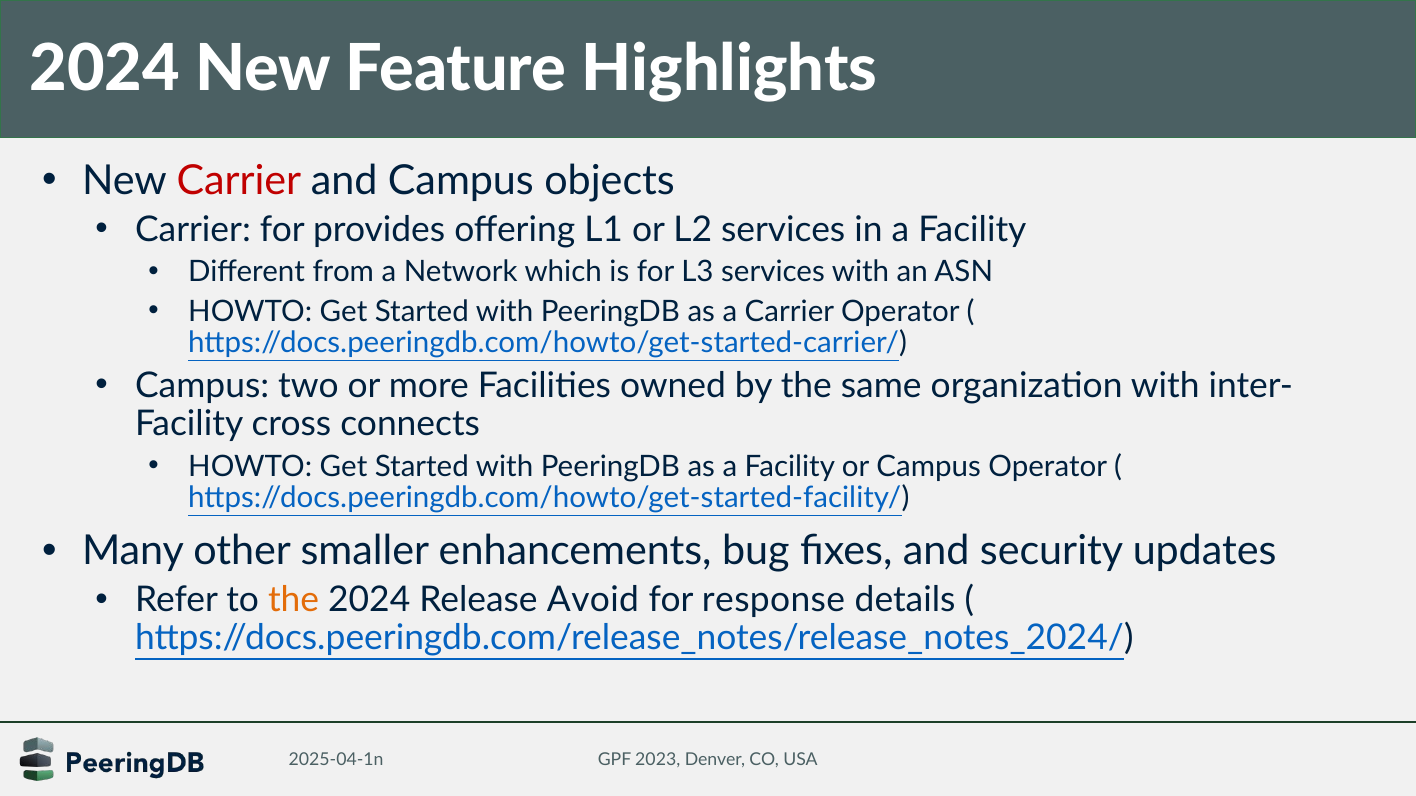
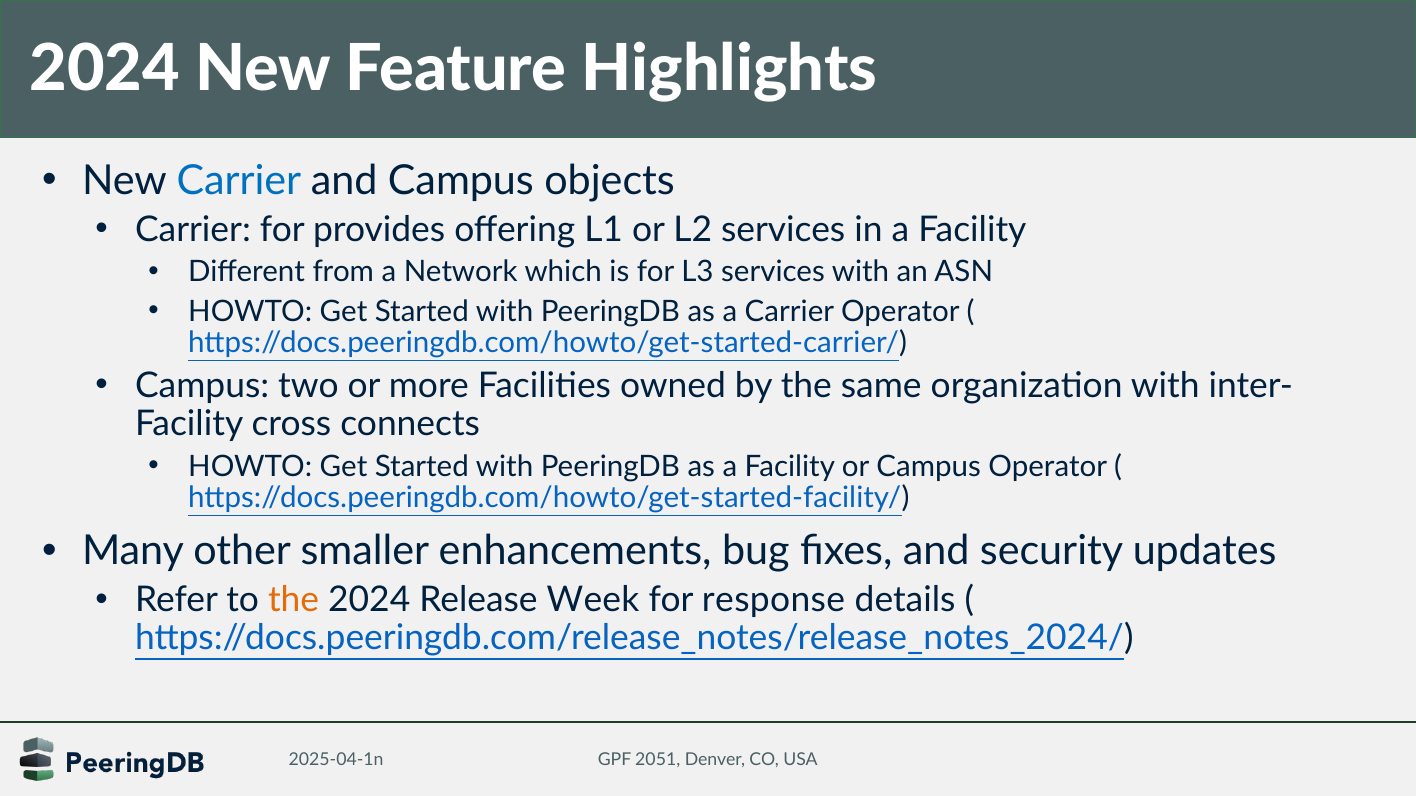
Carrier colour: red -> blue (239, 181)
Avoid: Avoid -> Week (593, 600)
2023: 2023 -> 2051 (658, 761)
